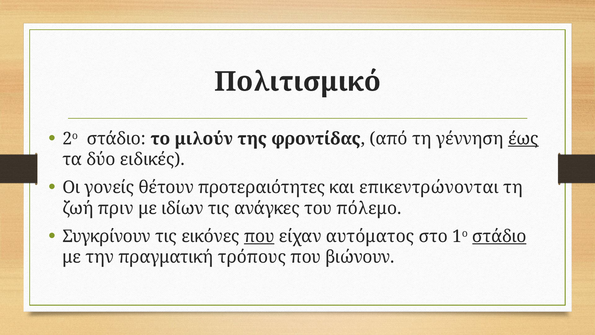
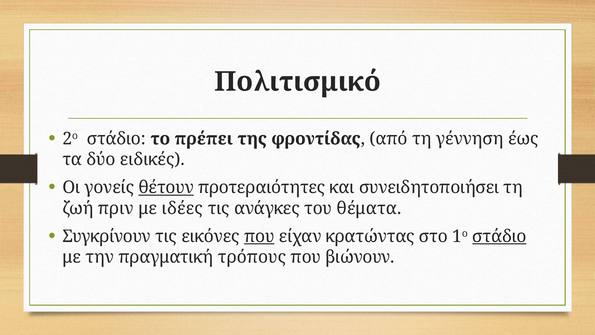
μιλούν: μιλούν -> πρέπει (204, 139)
έως underline: present -> none (523, 139)
θέτουν underline: none -> present (166, 187)
επικεντρώνονται: επικεντρώνονται -> συνειδητοποιήσει (429, 187)
ιδίων: ιδίων -> ιδέες (182, 208)
πόλεμο: πόλεμο -> θέματα (369, 208)
αυτόματος: αυτόματος -> κρατώντας (370, 236)
